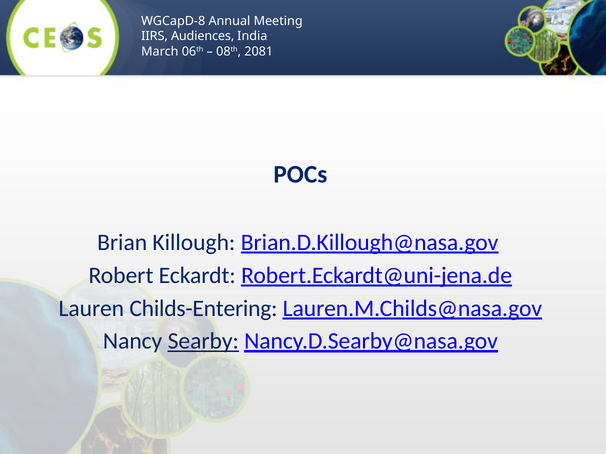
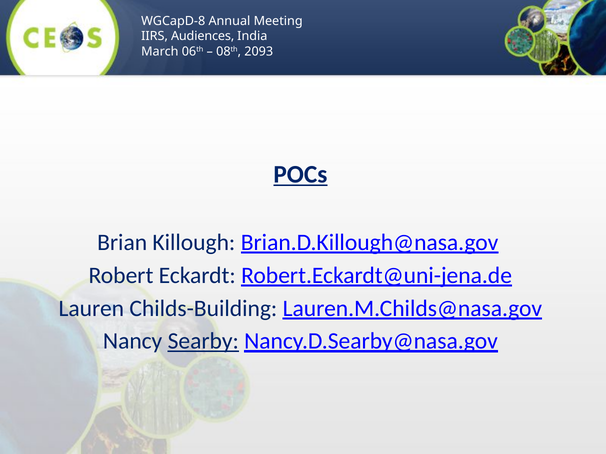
2081: 2081 -> 2093 (259, 51)
POCs underline: none -> present (300, 175)
Childs-Entering: Childs-Entering -> Childs-Building (203, 309)
